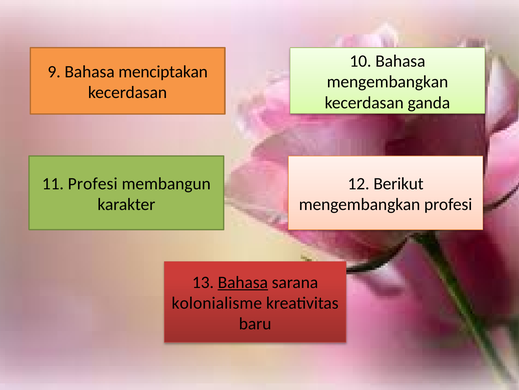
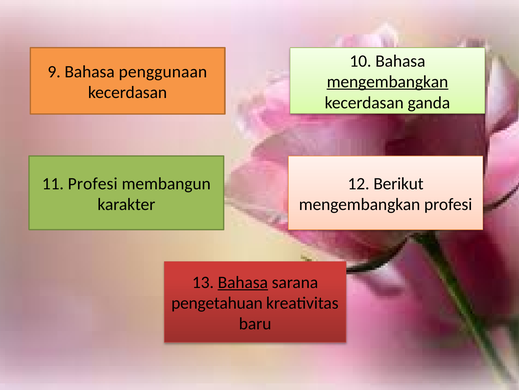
menciptakan: menciptakan -> penggunaan (163, 72)
mengembangkan underline: none -> present (387, 82)
kolonialisme: kolonialisme -> pengetahuan (217, 303)
